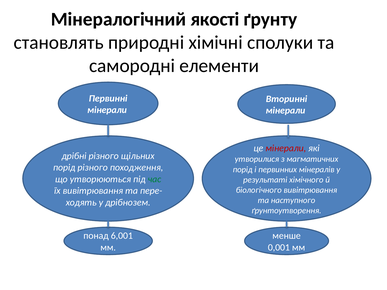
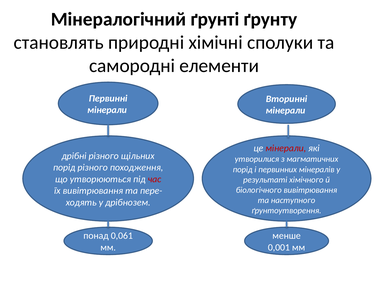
якості: якості -> ґрунті (215, 19)
час colour: green -> red (154, 179)
6,001: 6,001 -> 0,061 (122, 236)
